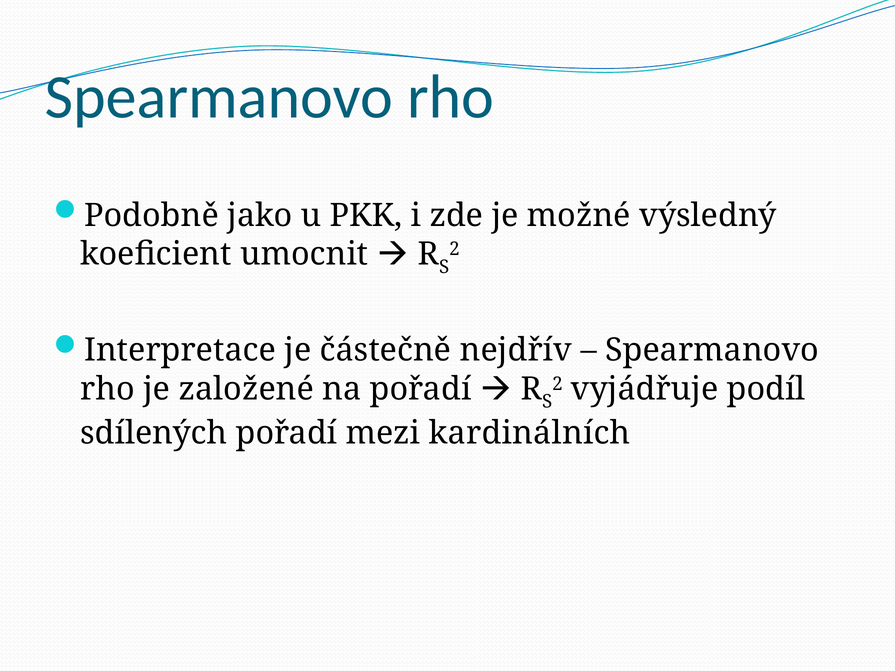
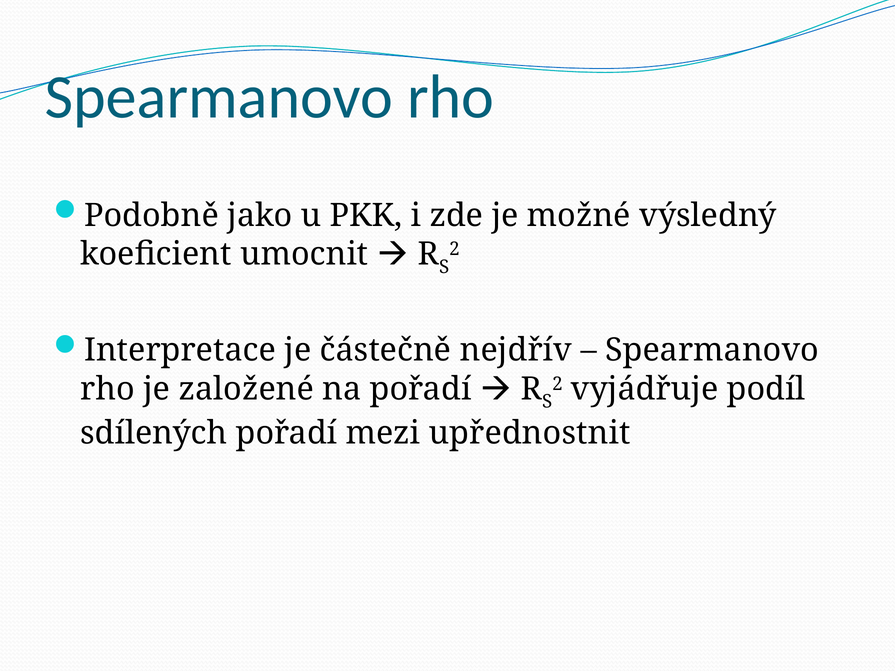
kardinálních: kardinálních -> upřednostnit (530, 433)
